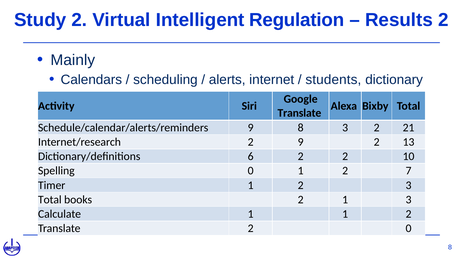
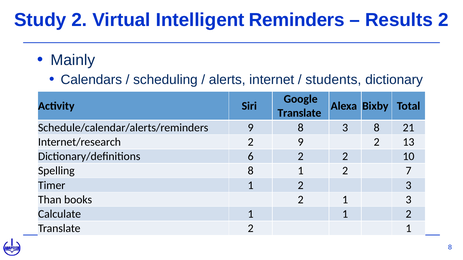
Regulation: Regulation -> Reminders (297, 20)
3 2: 2 -> 8 (377, 128)
Spelling 0: 0 -> 8 (251, 171)
Total: Total -> Than (50, 200)
Translate 2 0: 0 -> 1 (409, 229)
